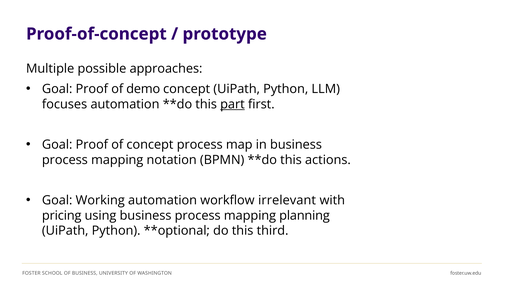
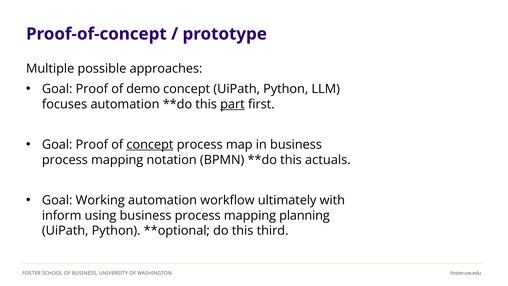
concept underline: none -> present (150, 144)
actions: actions -> actuals (328, 160)
irrelevant: irrelevant -> ultimately (287, 200)
pricing: pricing -> inform (62, 215)
